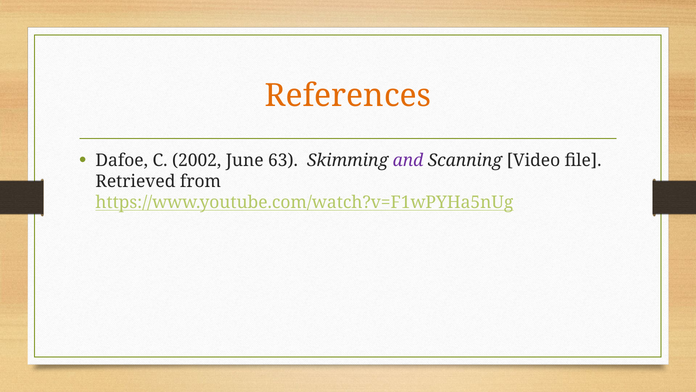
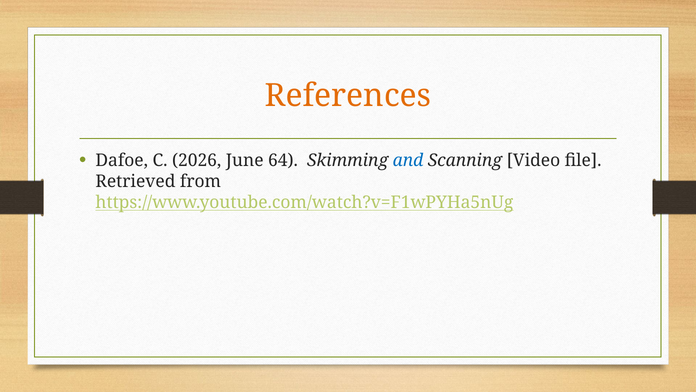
2002: 2002 -> 2026 (197, 160)
63: 63 -> 64 (283, 160)
and colour: purple -> blue (408, 160)
